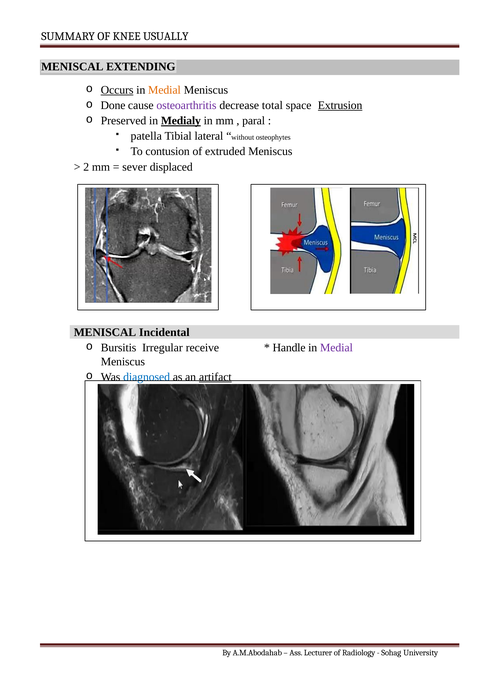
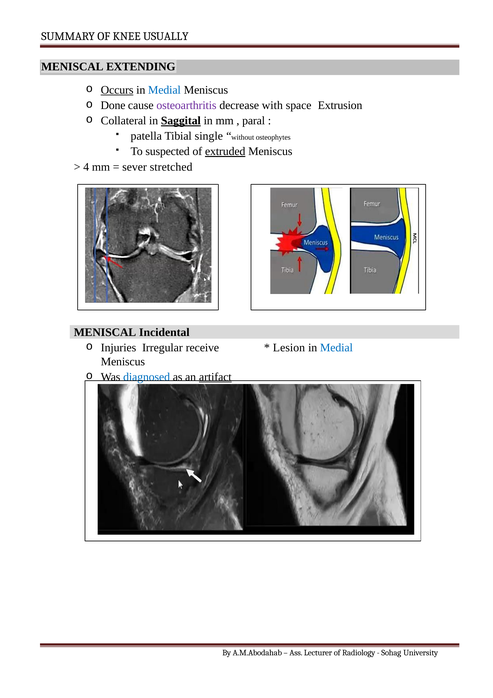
Medial colour: orange -> blue (164, 90)
total: total -> with (272, 105)
Extrusion underline: present -> none (340, 105)
Preserved: Preserved -> Collateral (124, 121)
Medialy: Medialy -> Saggital (181, 121)
lateral: lateral -> single (209, 136)
contusion: contusion -> suspected (168, 151)
extruded underline: none -> present (225, 151)
2: 2 -> 4 (86, 167)
displaced: displaced -> stretched (171, 167)
Bursitis: Bursitis -> Injuries (119, 347)
Handle: Handle -> Lesion (289, 347)
Medial colour: purple -> blue (336, 347)
